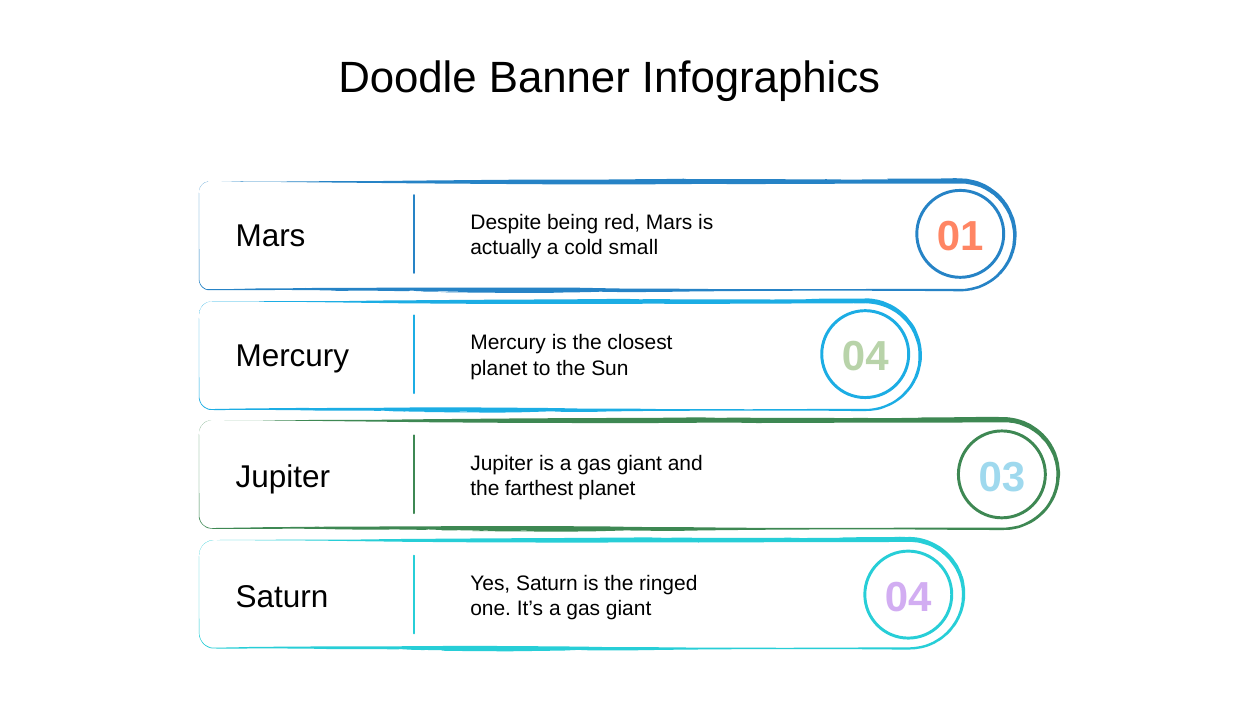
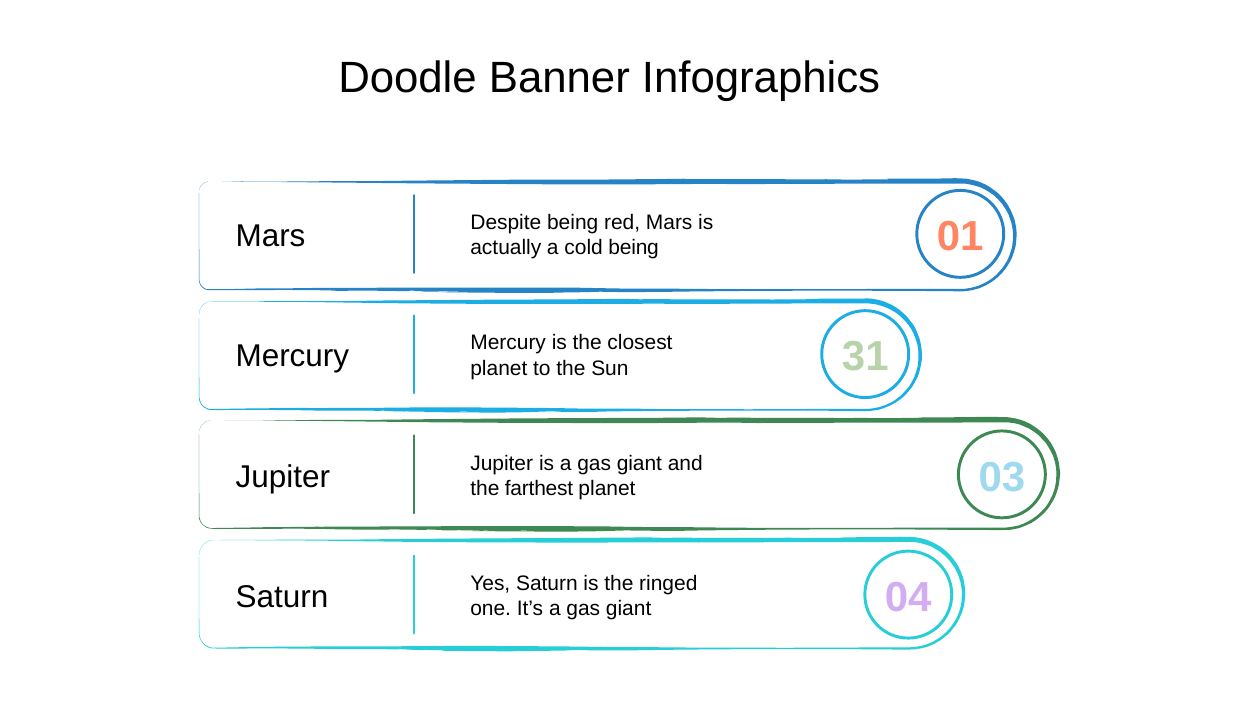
cold small: small -> being (634, 248)
Sun 04: 04 -> 31 (865, 357)
